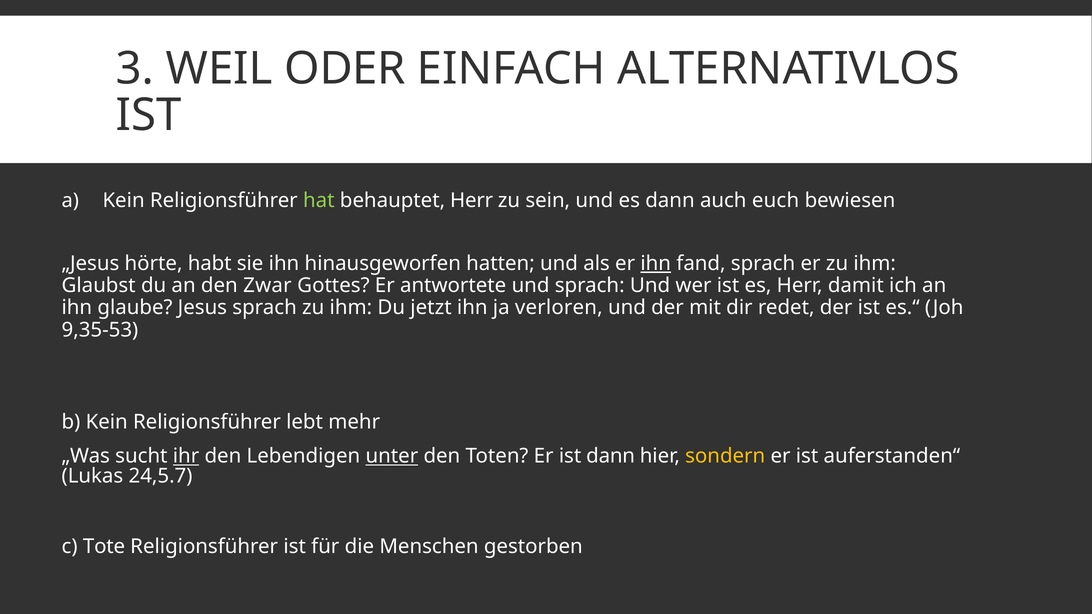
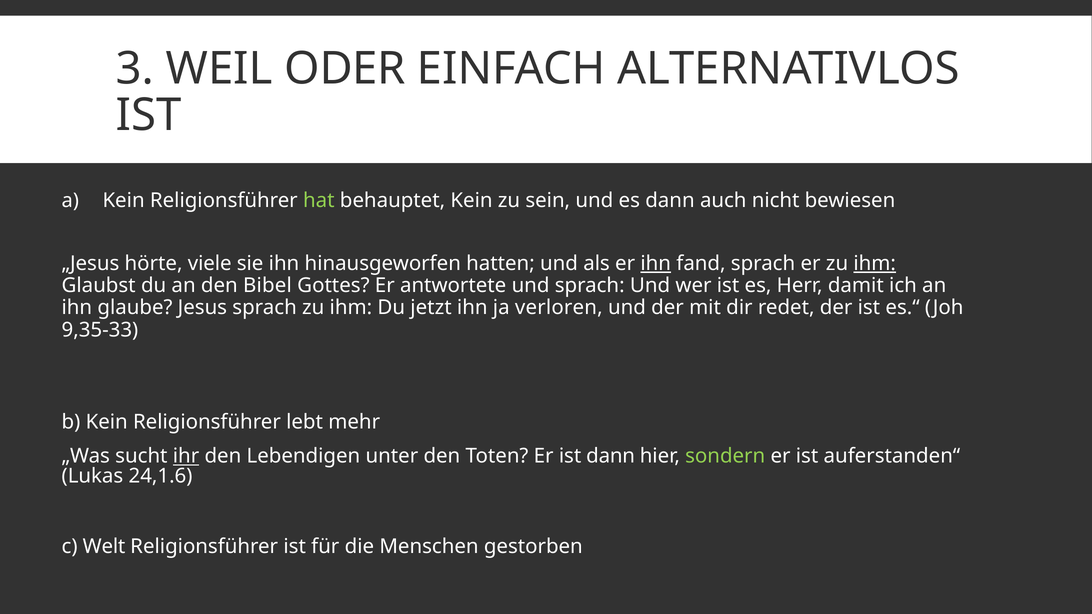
behauptet Herr: Herr -> Kein (472, 201)
euch: euch -> nicht (776, 201)
habt: habt -> viele (210, 264)
ihm underline: none -> present (875, 264)
Zwar: Zwar -> Bibel (267, 286)
9,35-53: 9,35-53 -> 9,35-33 (100, 330)
unter underline: present -> none (392, 456)
sondern colour: yellow -> light green (725, 456)
24,5.7: 24,5.7 -> 24,1.6 (161, 476)
Tote: Tote -> Welt (104, 547)
